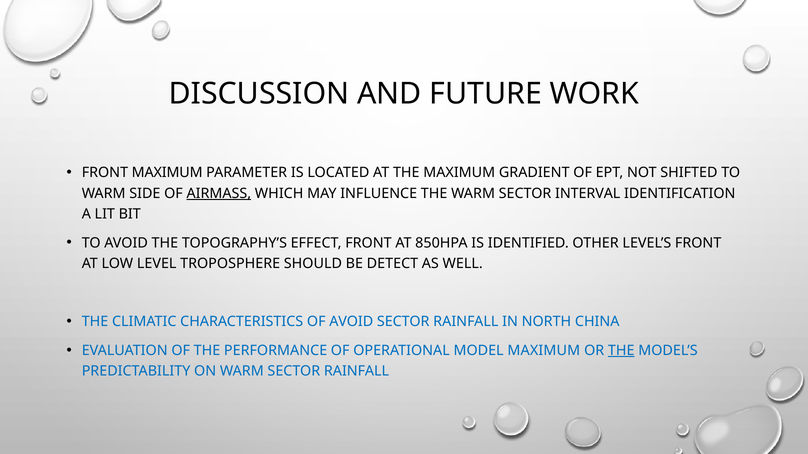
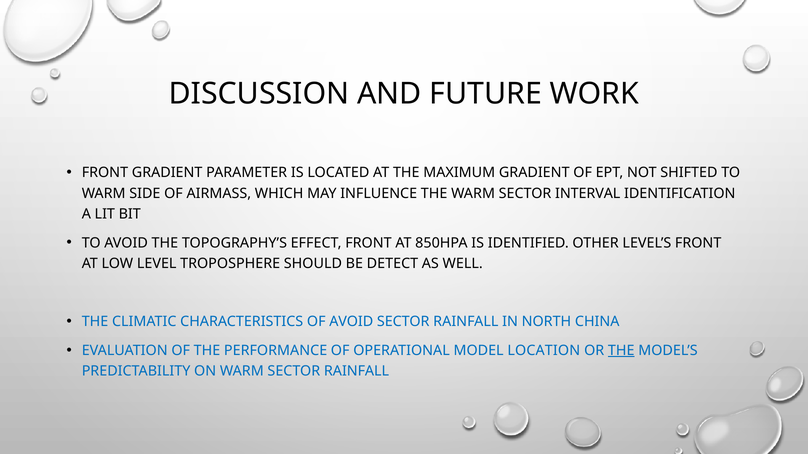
FRONT MAXIMUM: MAXIMUM -> GRADIENT (167, 173)
AIRMASS underline: present -> none (219, 194)
MODEL MAXIMUM: MAXIMUM -> LOCATION (544, 351)
